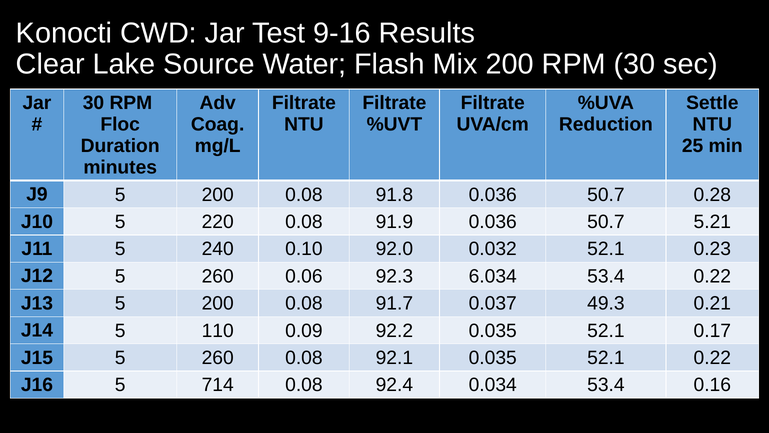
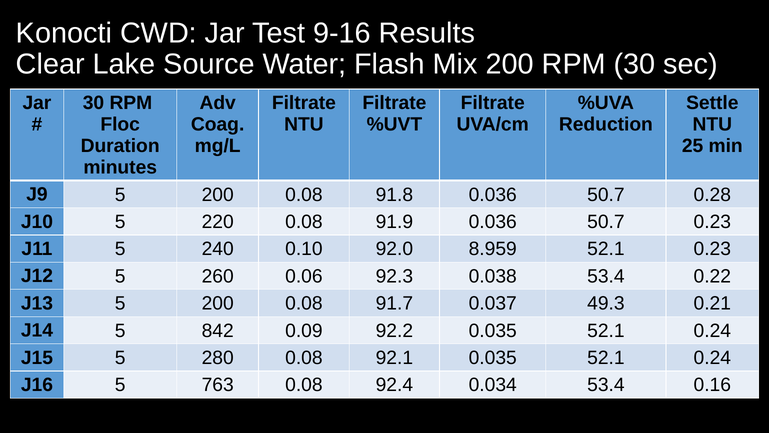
50.7 5.21: 5.21 -> 0.23 (712, 222)
0.032: 0.032 -> 8.959 (493, 249)
6.034: 6.034 -> 0.038 (493, 276)
110: 110 -> 842 (218, 330)
92.2 0.035 52.1 0.17: 0.17 -> 0.24 (712, 330)
J15 5 260: 260 -> 280 (218, 358)
92.1 0.035 52.1 0.22: 0.22 -> 0.24 (712, 358)
714: 714 -> 763 (218, 385)
